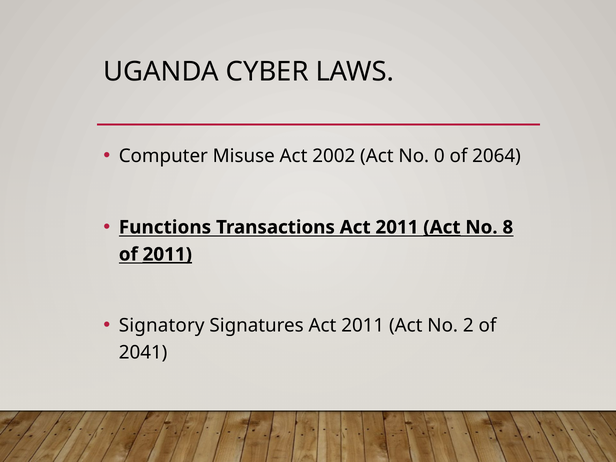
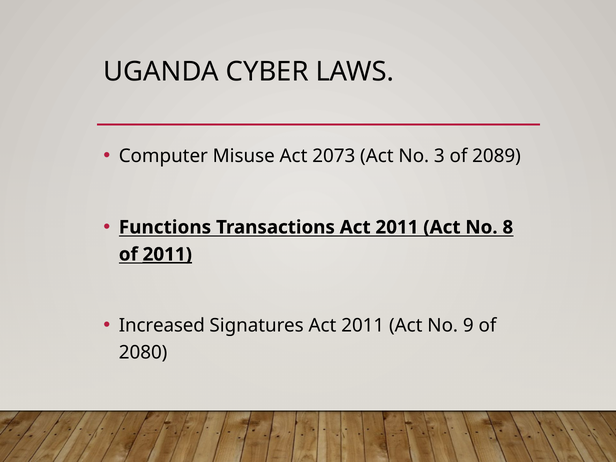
2002: 2002 -> 2073 (334, 156)
0: 0 -> 3 (439, 156)
2064: 2064 -> 2089 (497, 156)
Act underline: present -> none (442, 227)
Signatory: Signatory -> Increased (162, 326)
2: 2 -> 9 (468, 326)
2041: 2041 -> 2080 (143, 353)
